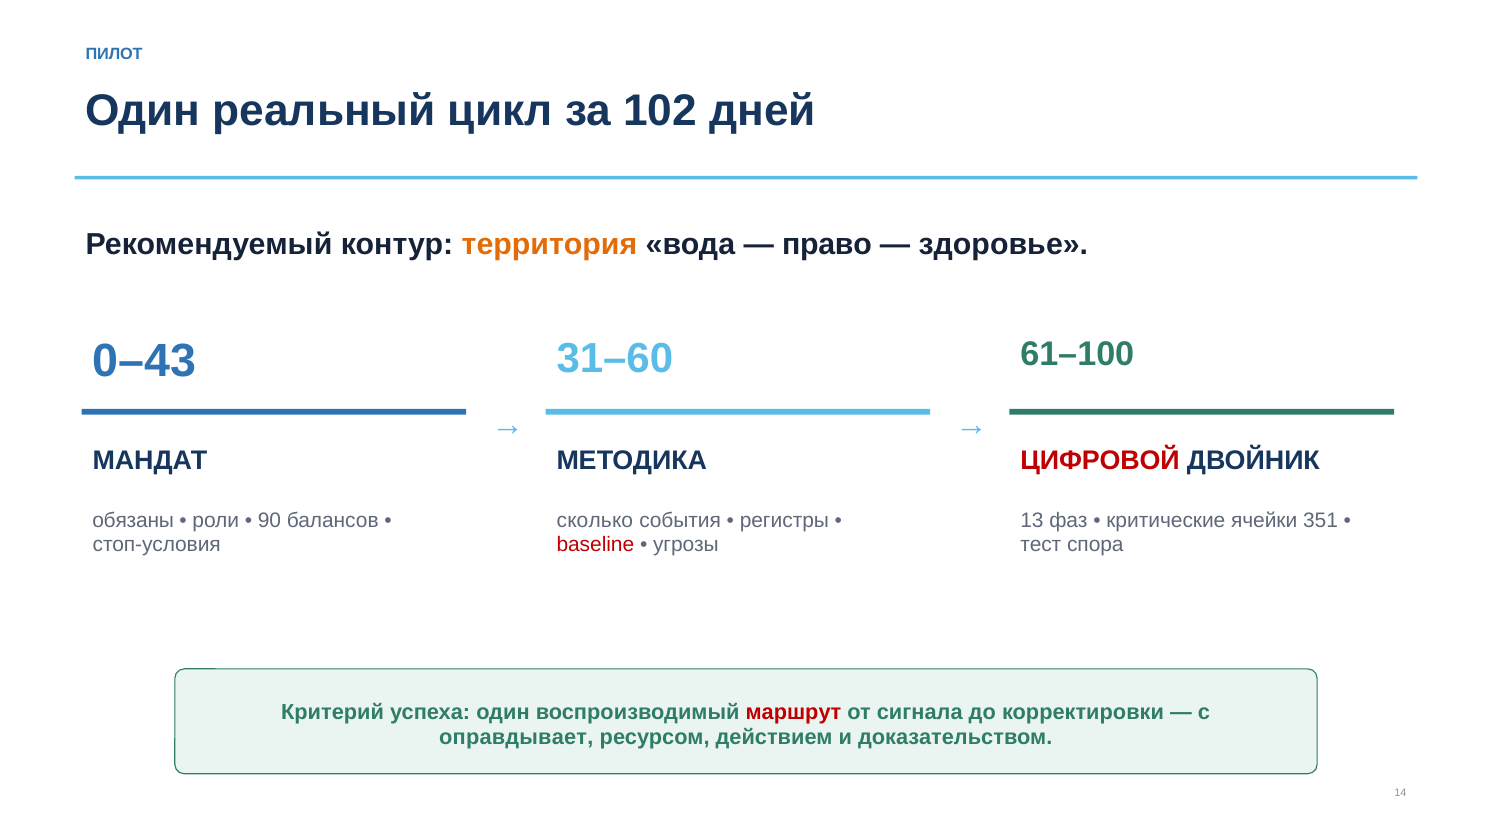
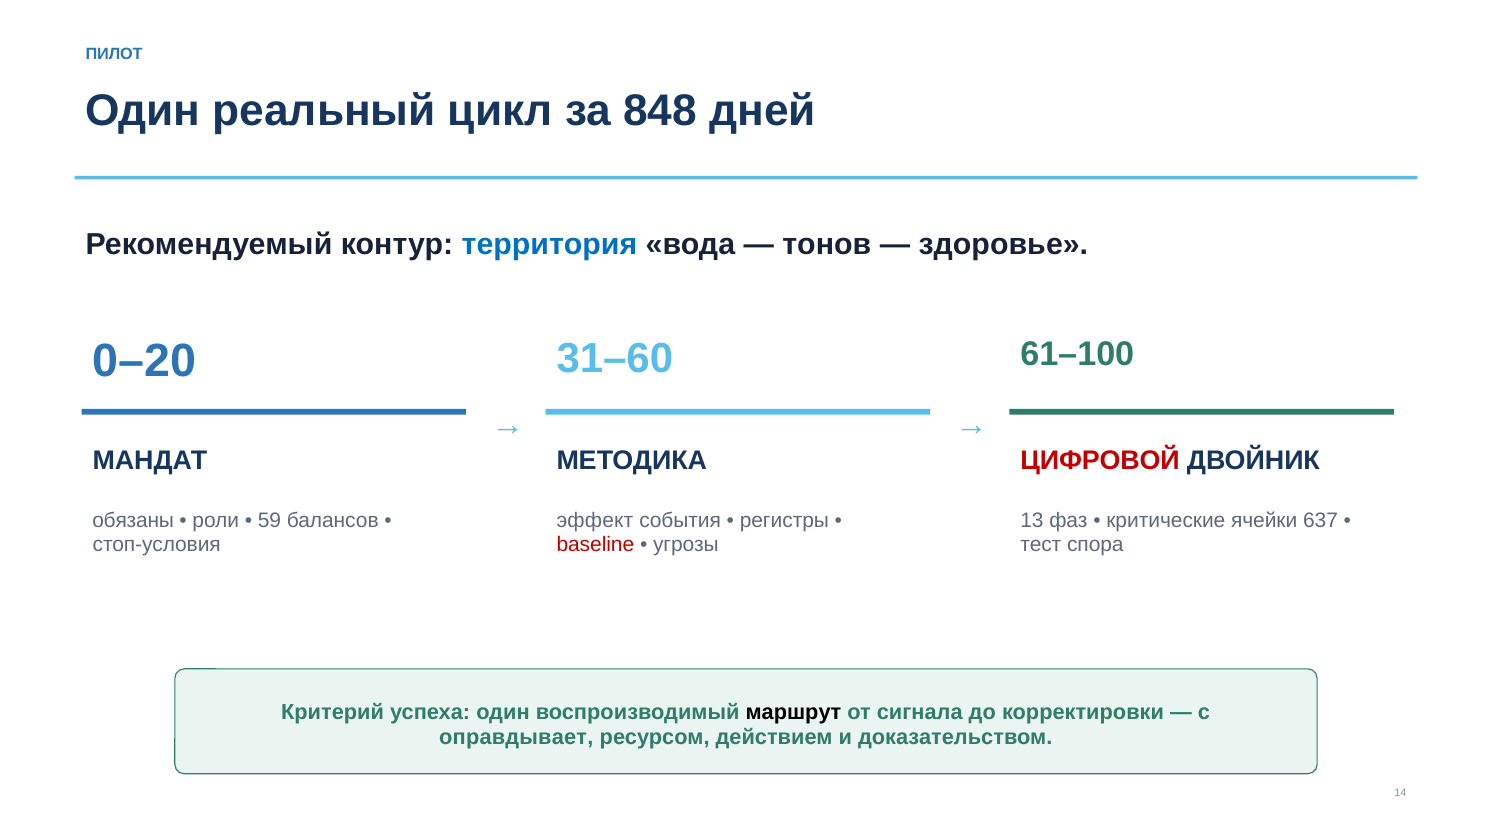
102: 102 -> 848 (660, 111)
территория colour: orange -> blue (549, 245)
право: право -> тонов (827, 245)
0–43: 0–43 -> 0–20 (144, 361)
90: 90 -> 59 (269, 521)
сколько: сколько -> эффект (595, 521)
351: 351 -> 637 (1321, 521)
маршрут colour: red -> black (793, 713)
